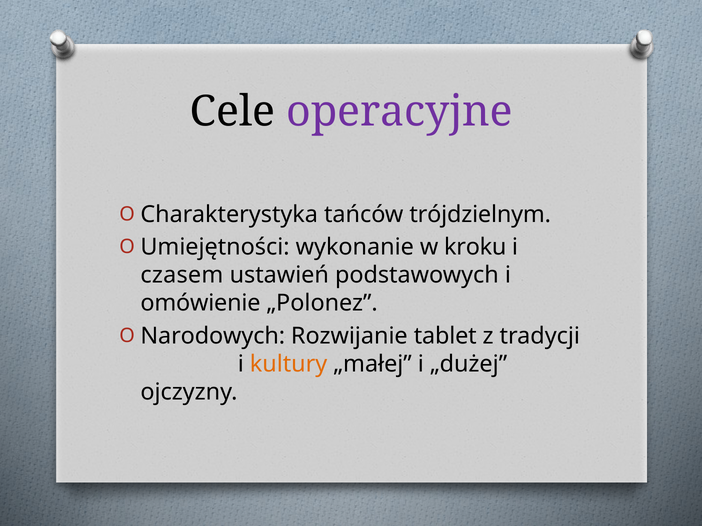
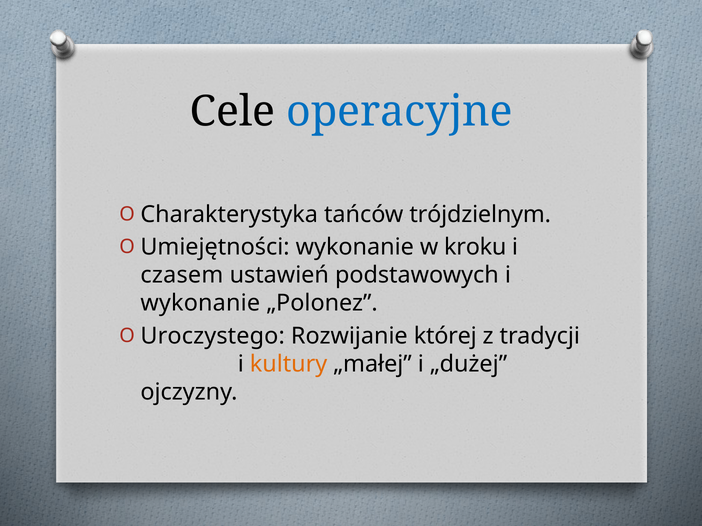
operacyjne colour: purple -> blue (400, 112)
omówienie: omówienie -> wykonanie (200, 304)
Narodowych: Narodowych -> Uroczystego (213, 336)
tablet: tablet -> której (445, 336)
